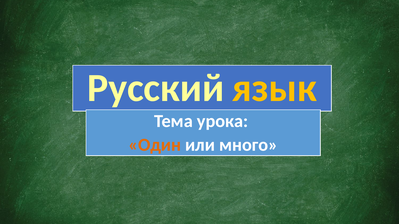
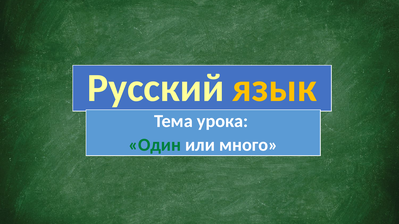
Один colour: orange -> green (155, 145)
